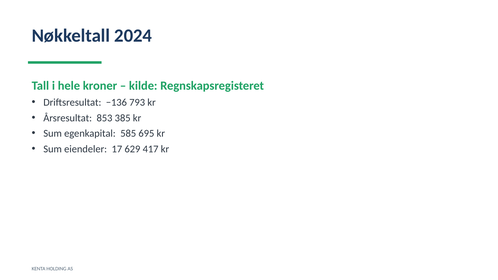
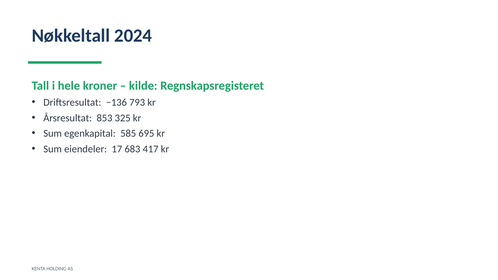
385: 385 -> 325 (123, 118)
629: 629 -> 683 (132, 149)
